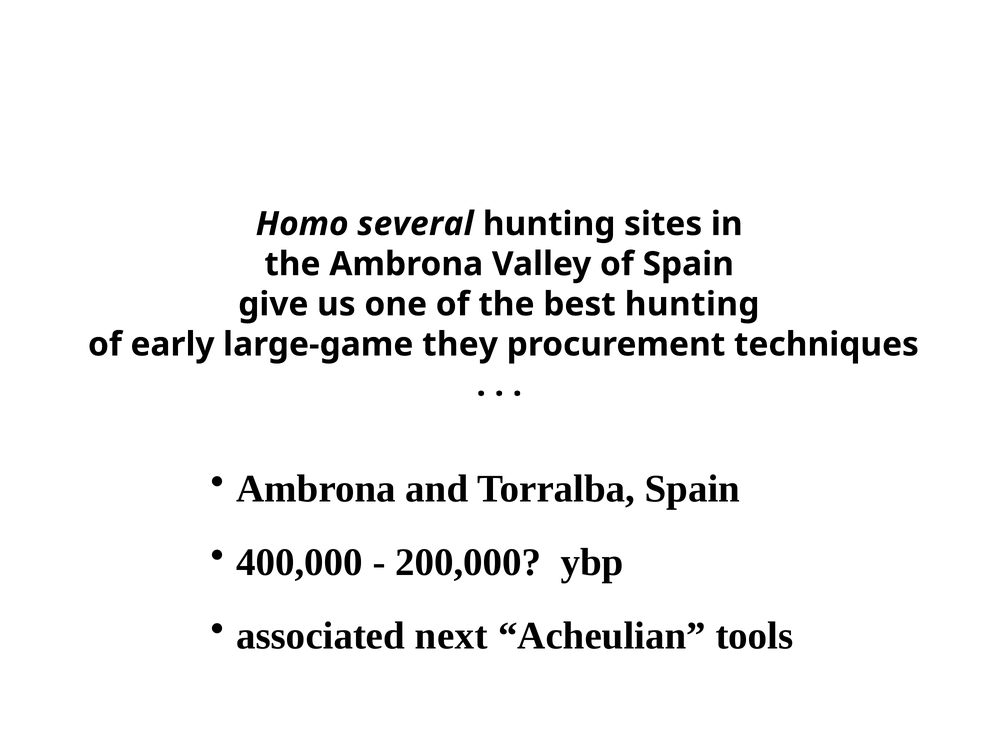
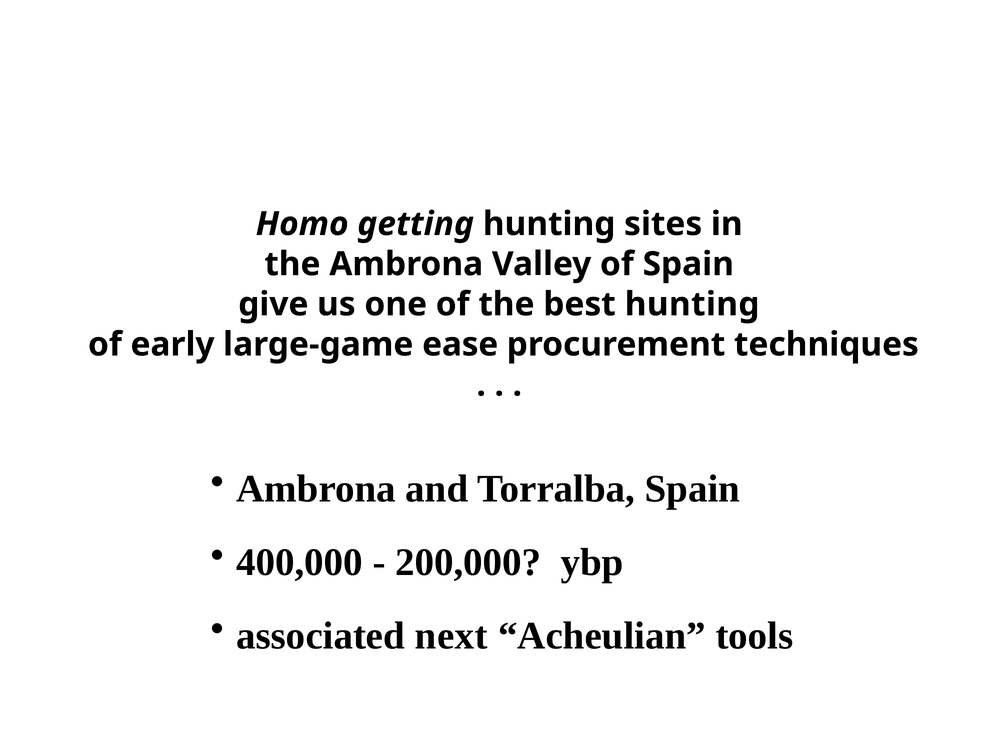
several: several -> getting (416, 224)
they: they -> ease (460, 344)
